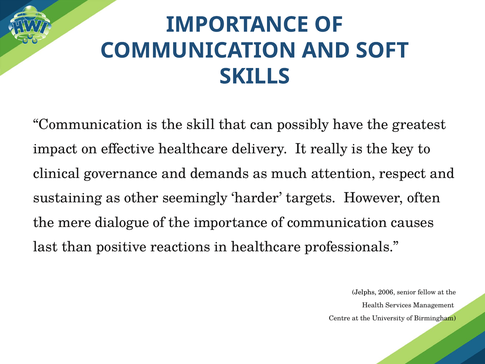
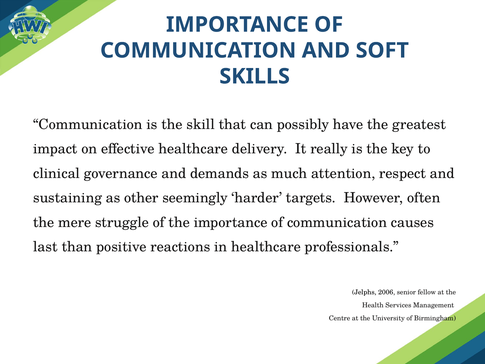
dialogue: dialogue -> struggle (122, 222)
